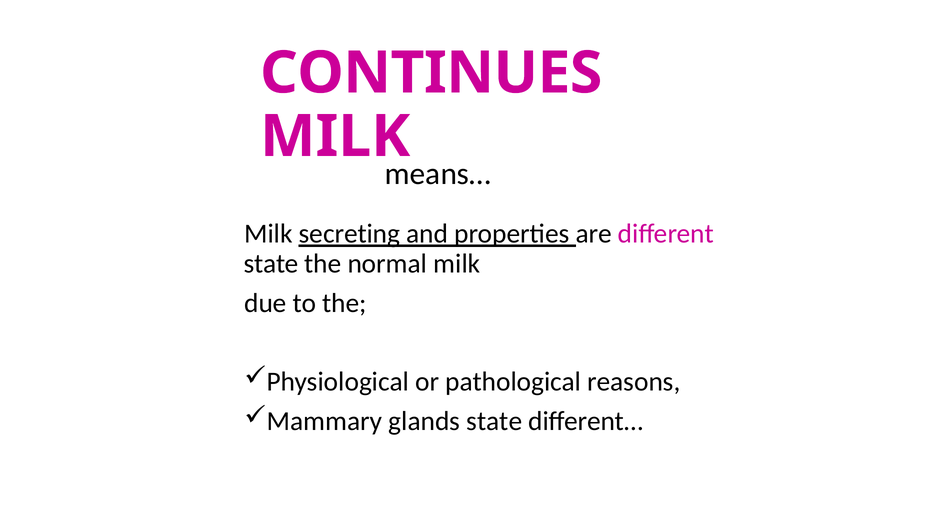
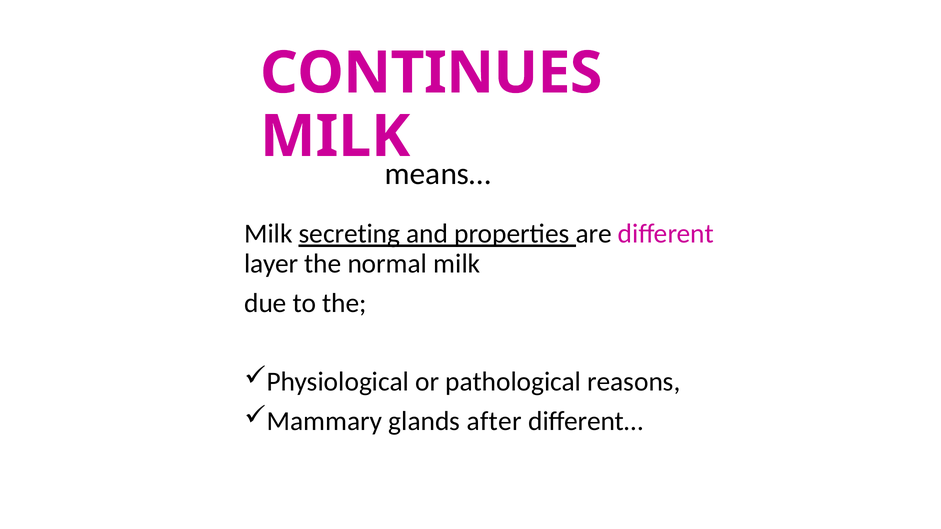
state: state -> layer (271, 264)
glands state: state -> after (494, 422)
